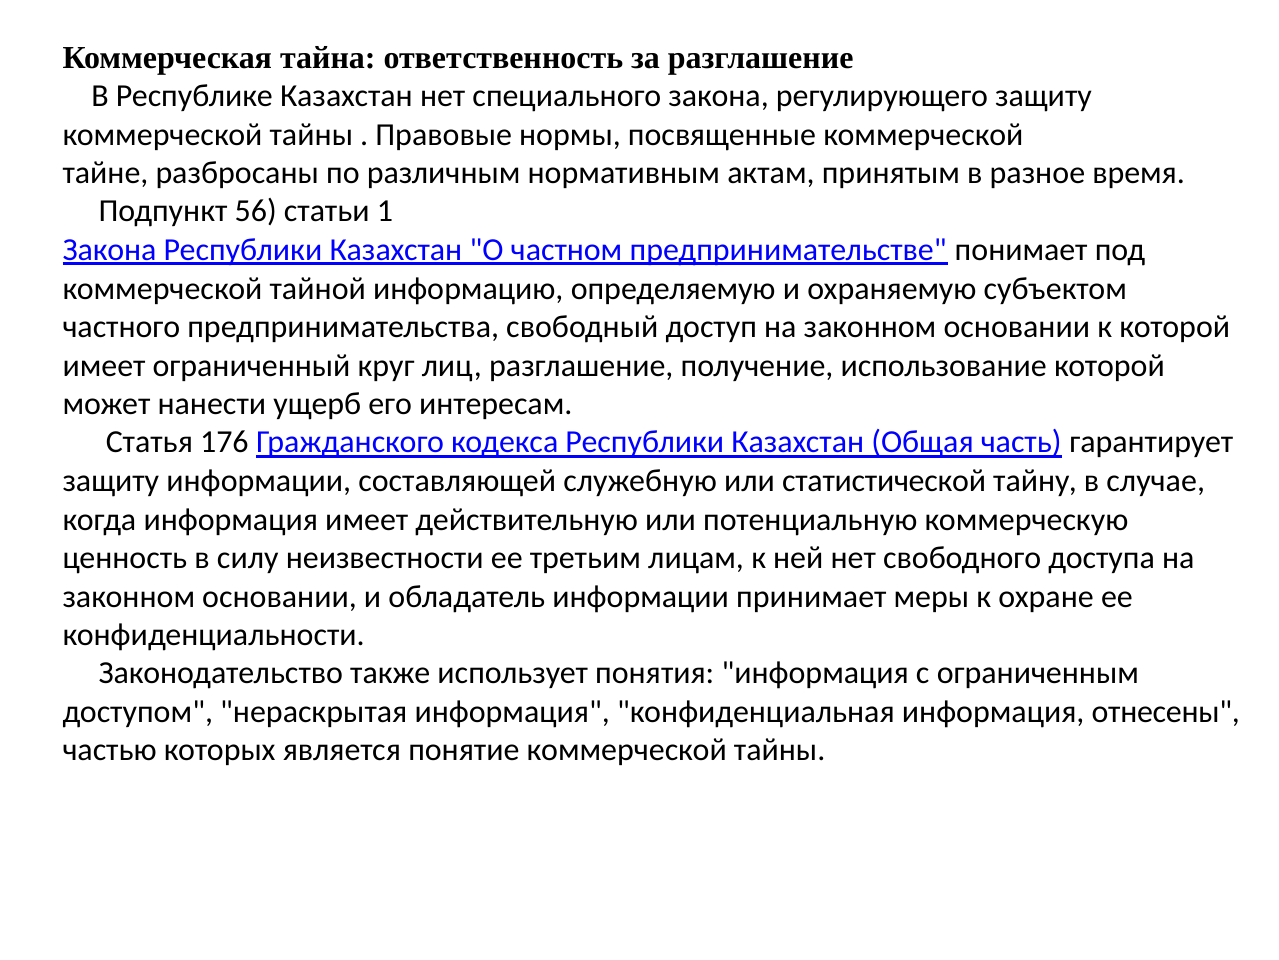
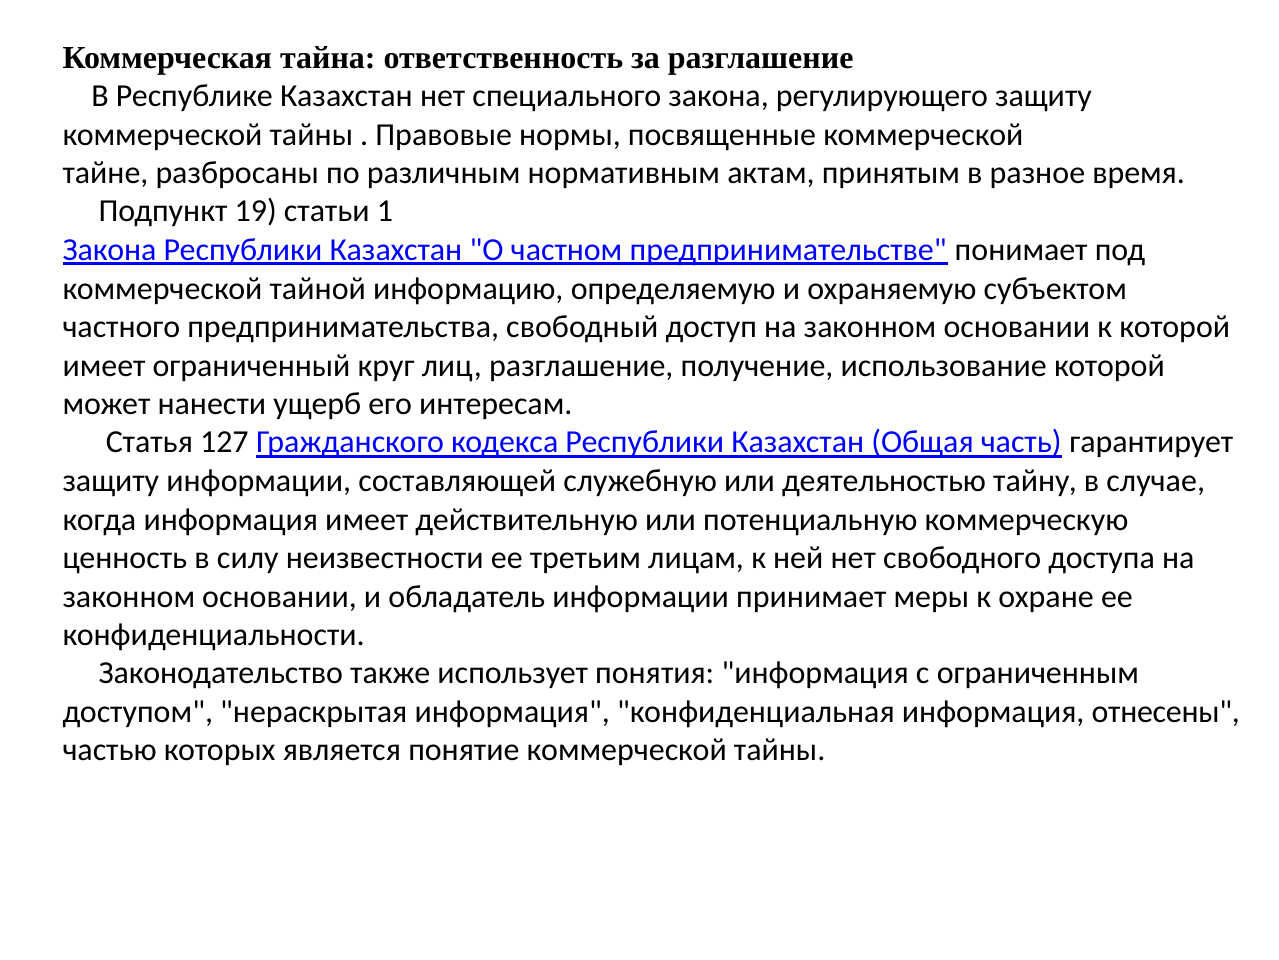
56: 56 -> 19 (256, 211)
176: 176 -> 127 (224, 442)
статистической: статистической -> деятельностью (884, 481)
